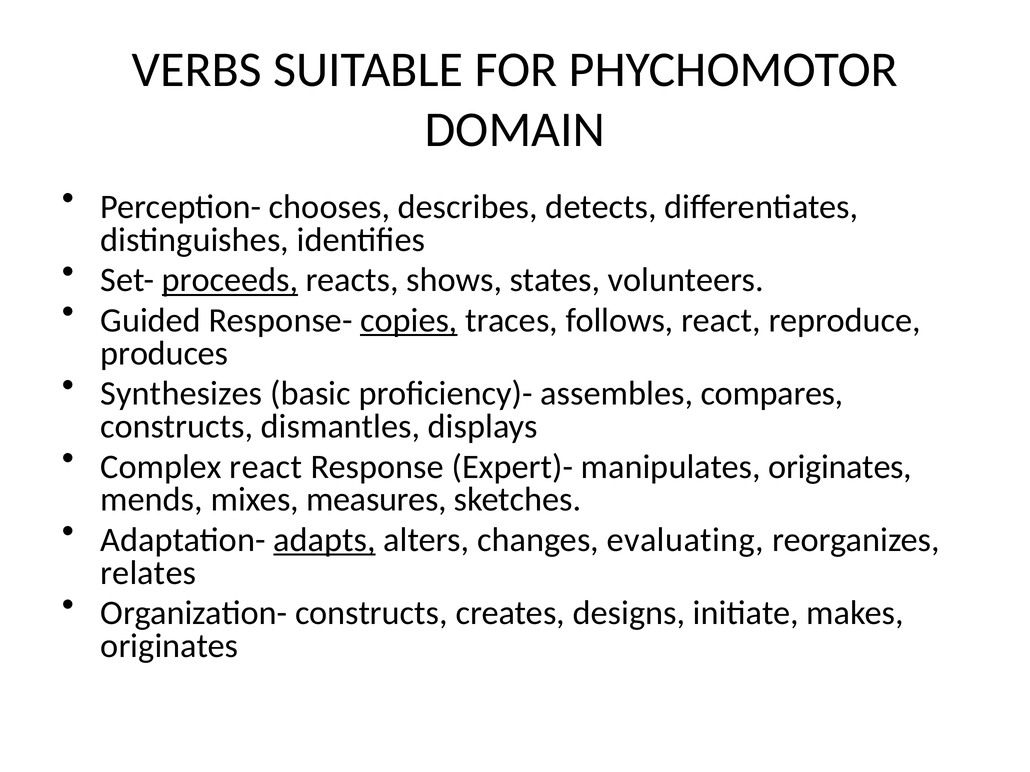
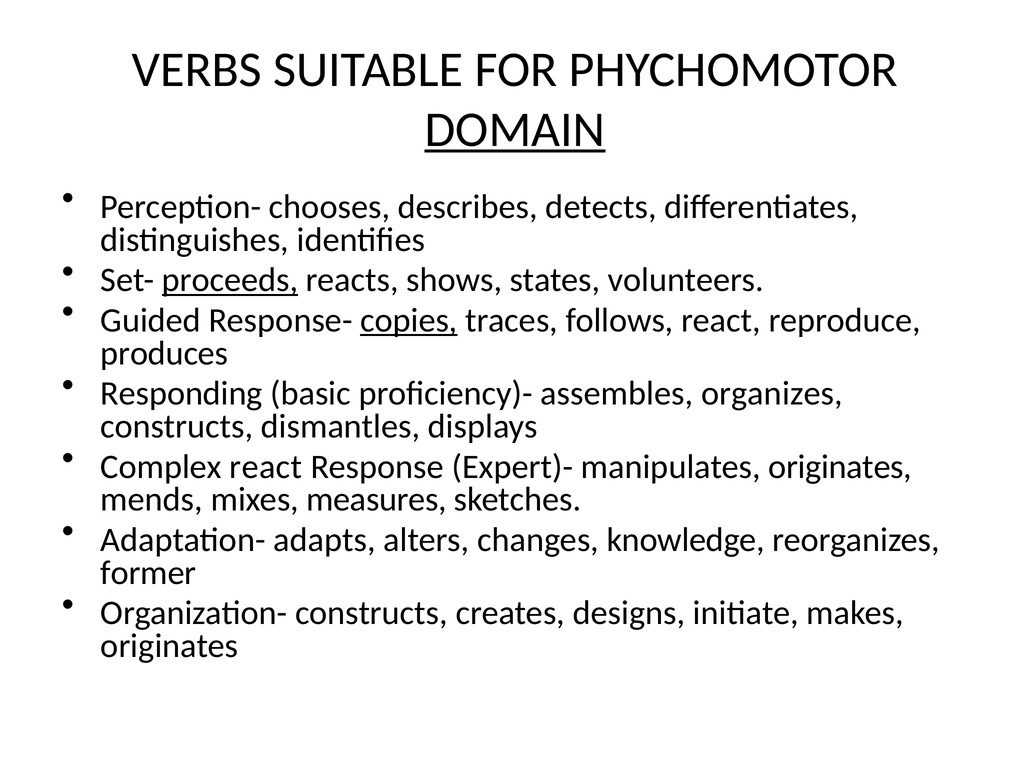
DOMAIN underline: none -> present (515, 130)
Synthesizes: Synthesizes -> Responding (182, 394)
compares: compares -> organizes (772, 394)
adapts underline: present -> none (324, 540)
evaluating: evaluating -> knowledge (686, 540)
relates: relates -> former (148, 573)
